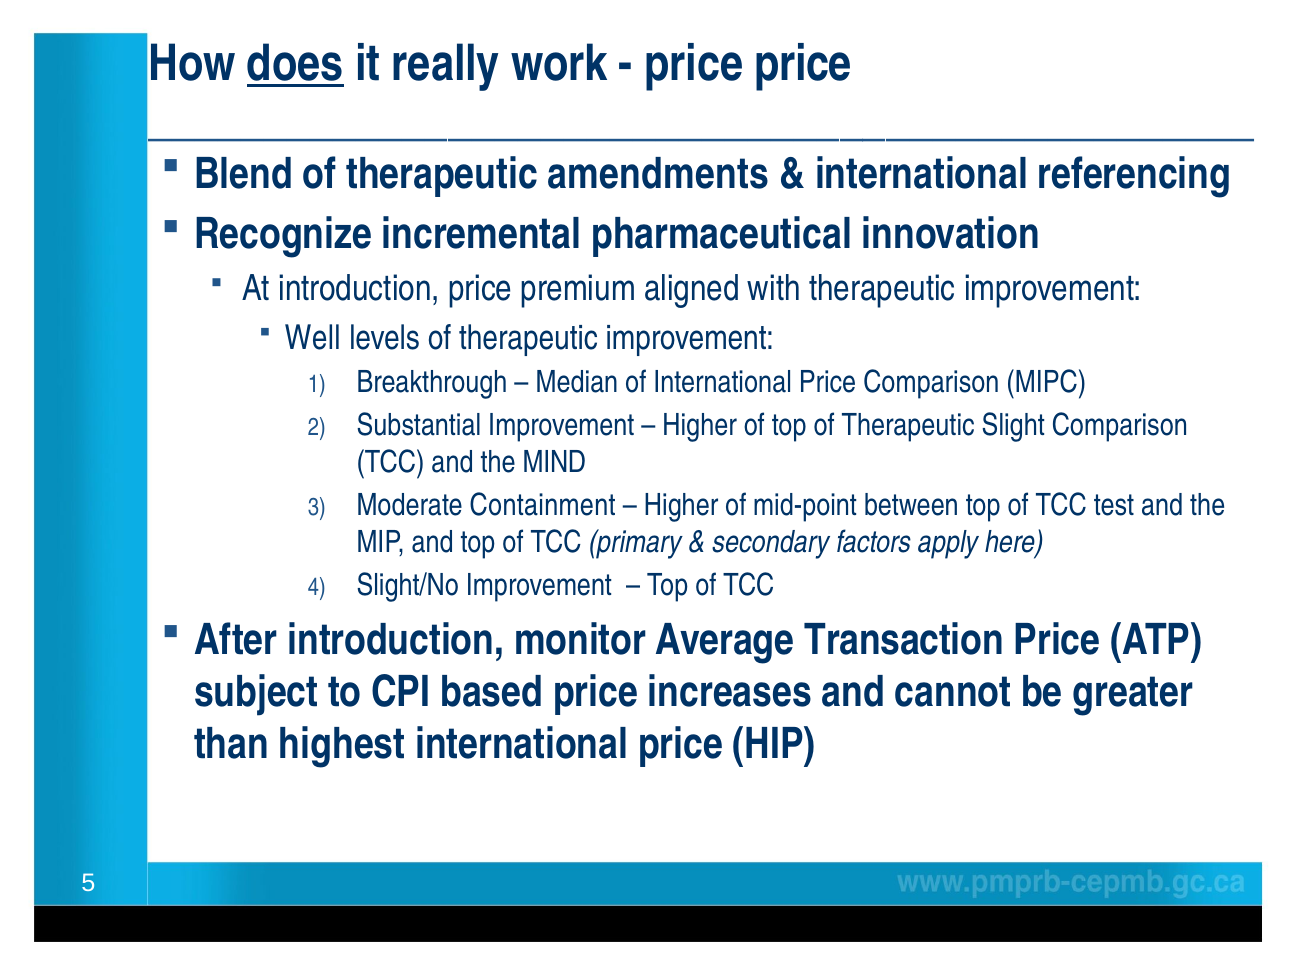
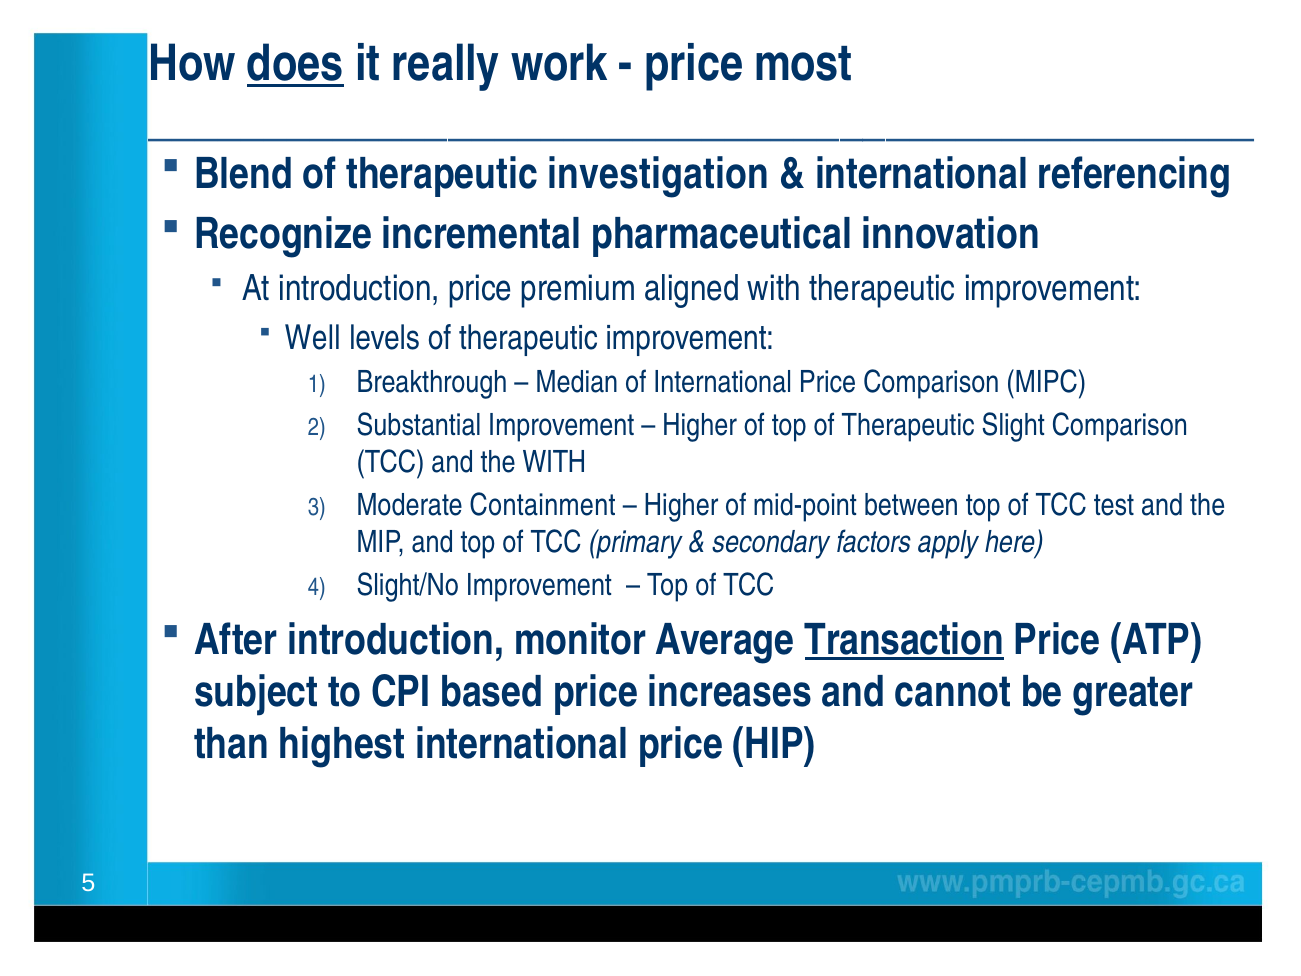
price price: price -> most (803, 64)
amendments: amendments -> investigation (659, 174)
the MIND: MIND -> WITH (554, 463)
Transaction underline: none -> present (904, 640)
